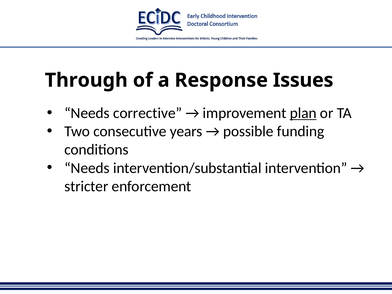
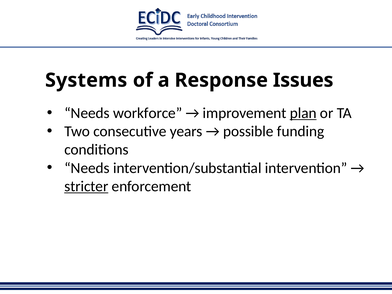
Through: Through -> Systems (86, 80)
corrective: corrective -> workforce (148, 113)
stricter underline: none -> present (86, 186)
